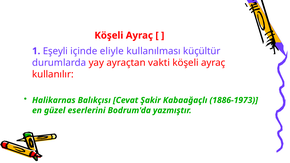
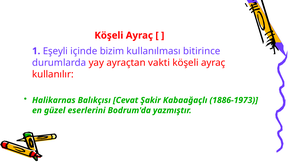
eliyle: eliyle -> bizim (112, 51)
küçültür: küçültür -> bitirince (202, 51)
